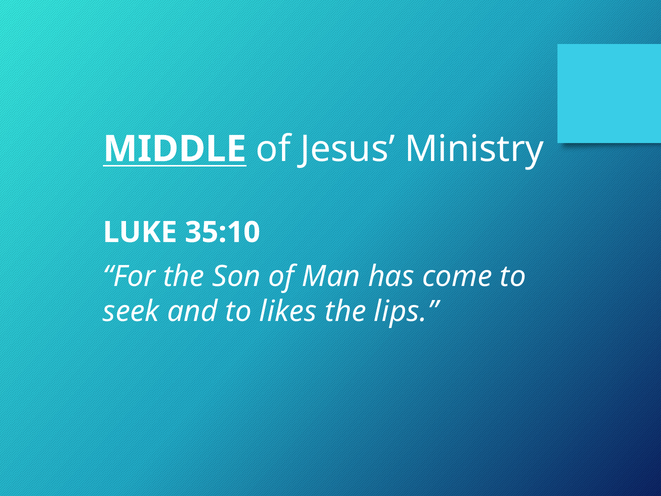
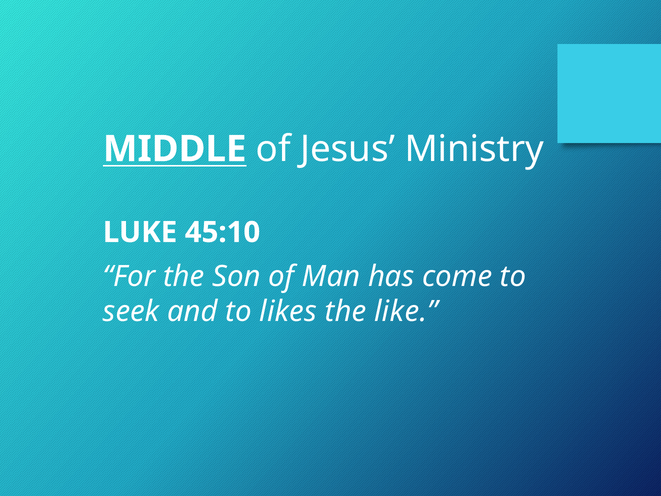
35:10: 35:10 -> 45:10 (223, 232)
lips: lips -> like (406, 312)
